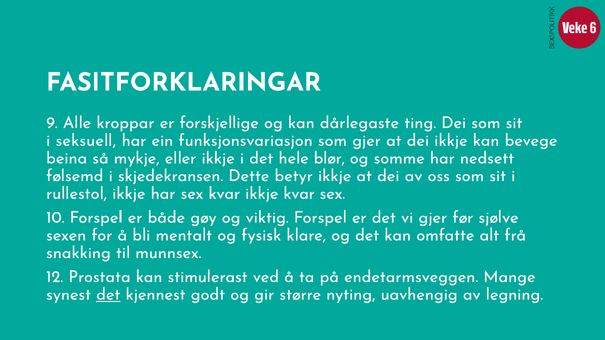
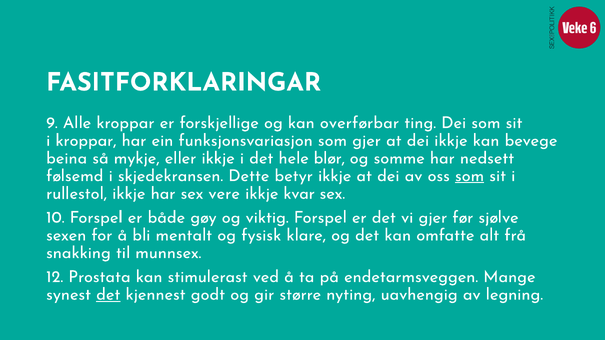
dårlegaste: dårlegaste -> overførbar (359, 123)
i seksuell: seksuell -> kroppar (86, 140)
som underline: none -> present (470, 176)
sex kvar: kvar -> vere (224, 194)
